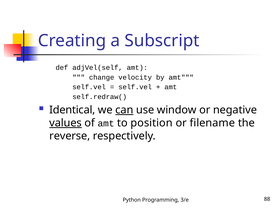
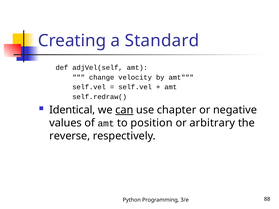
Subscript: Subscript -> Standard (162, 41)
window: window -> chapter (177, 110)
values underline: present -> none (66, 123)
filename: filename -> arbitrary (212, 123)
